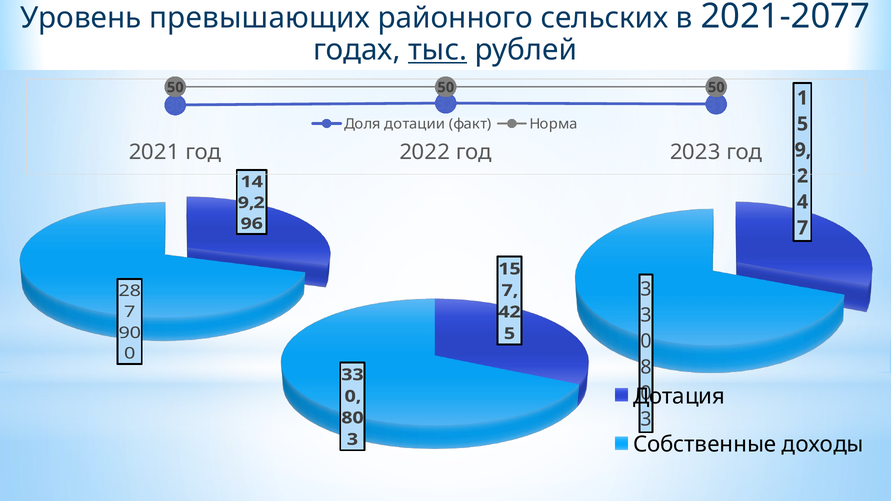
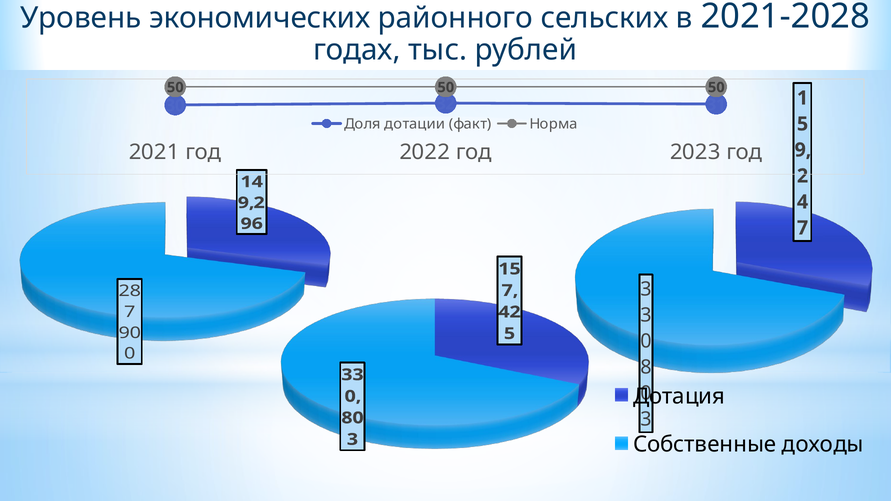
превышающих: превышающих -> экономических (260, 18)
2021-2077: 2021-2077 -> 2021-2028 (785, 16)
тыс underline: present -> none (438, 50)
